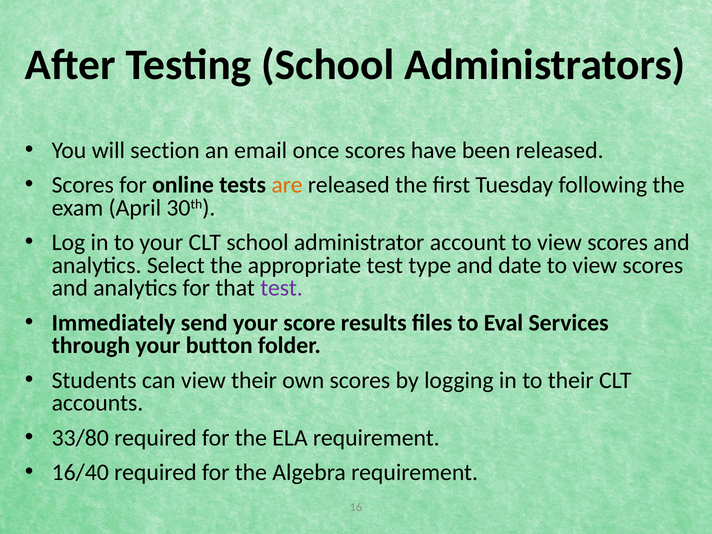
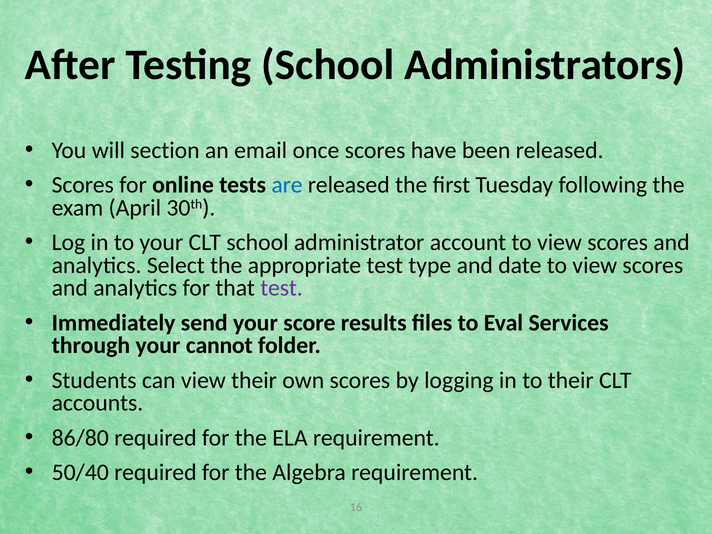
are colour: orange -> blue (287, 185)
button: button -> cannot (219, 346)
33/80: 33/80 -> 86/80 (80, 438)
16/40: 16/40 -> 50/40 (80, 472)
